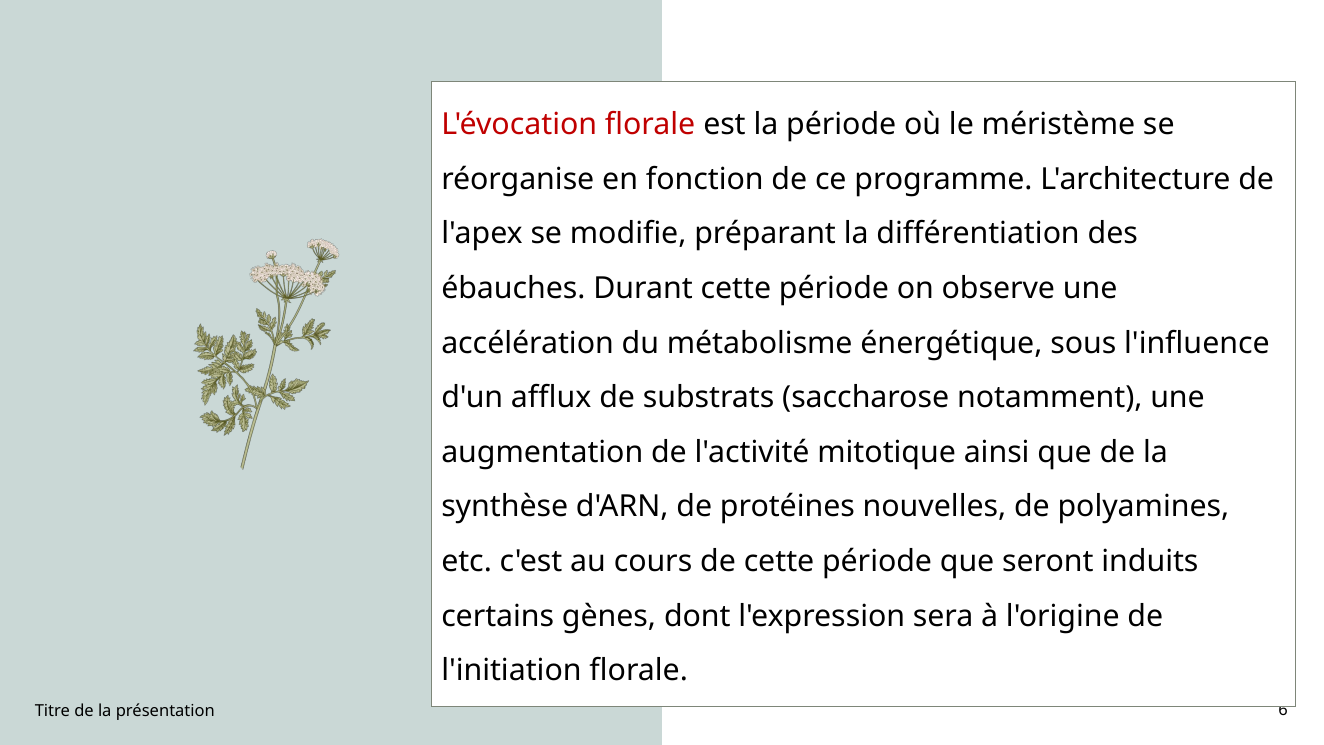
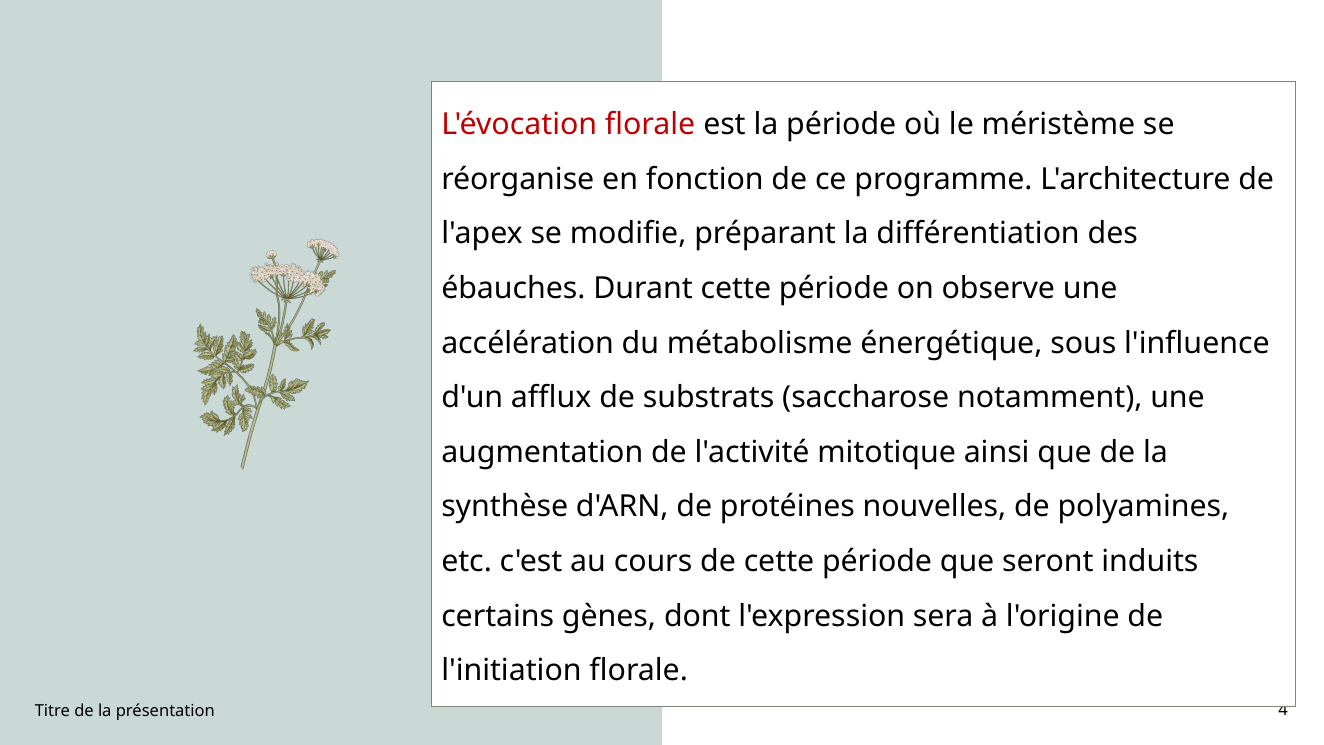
6: 6 -> 4 (1283, 710)
